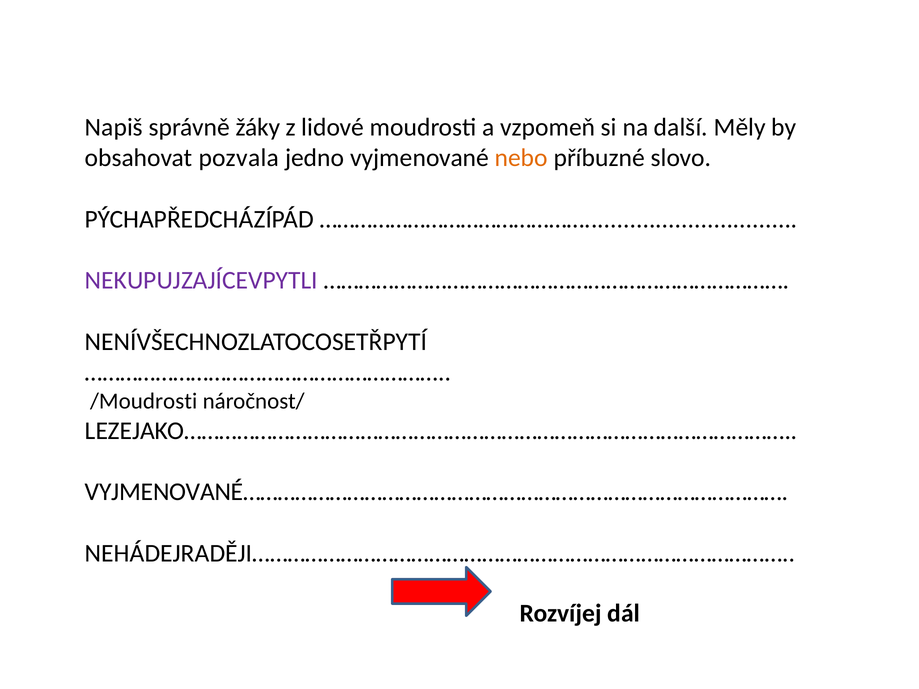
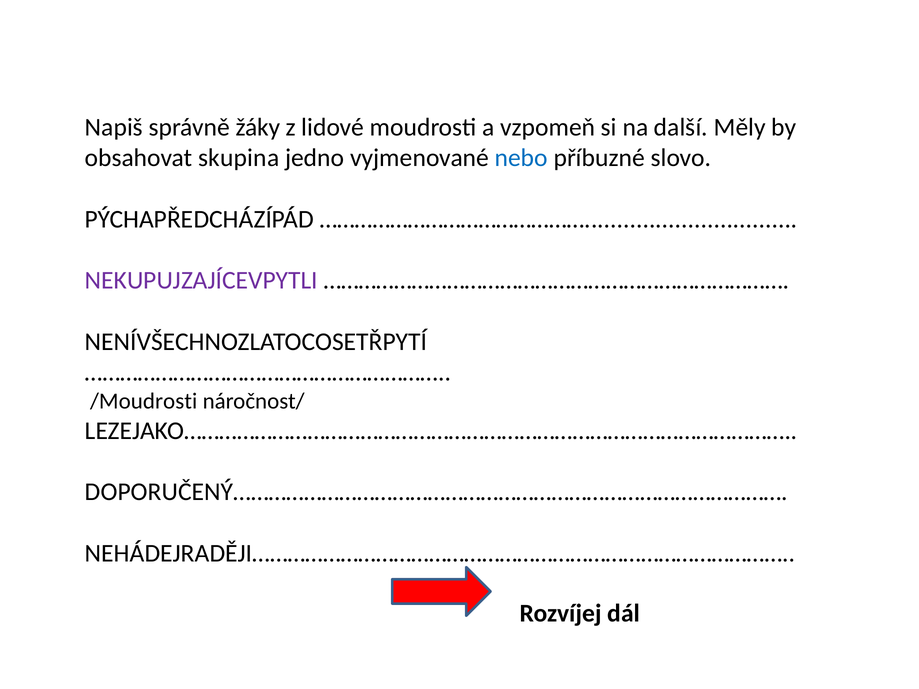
pozvala: pozvala -> skupina (239, 158)
nebo colour: orange -> blue (521, 158)
VYJMENOVANÉ…………………………………………………………………………………: VYJMENOVANÉ………………………………………………………………………………… -> DOPORUČENÝ………………………………………………………………………………… (436, 492)
